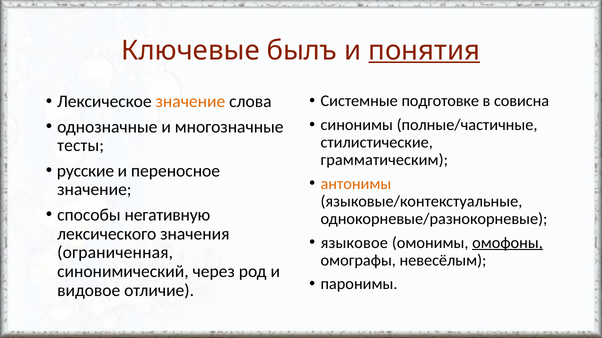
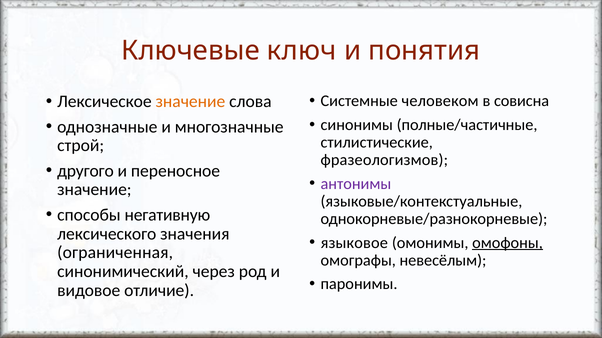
былъ: былъ -> ключ (302, 51)
понятия underline: present -> none (424, 51)
подготовке: подготовке -> человеком (440, 101)
тесты: тесты -> строй (81, 146)
грамматическим: грамматическим -> фразеологизмов (384, 160)
русские: русские -> другого (85, 171)
антонимы colour: orange -> purple (356, 184)
